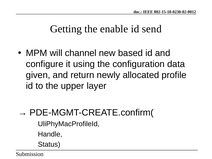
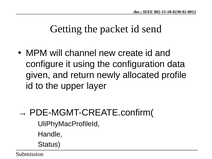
enable: enable -> packet (114, 29)
based: based -> create (131, 53)
